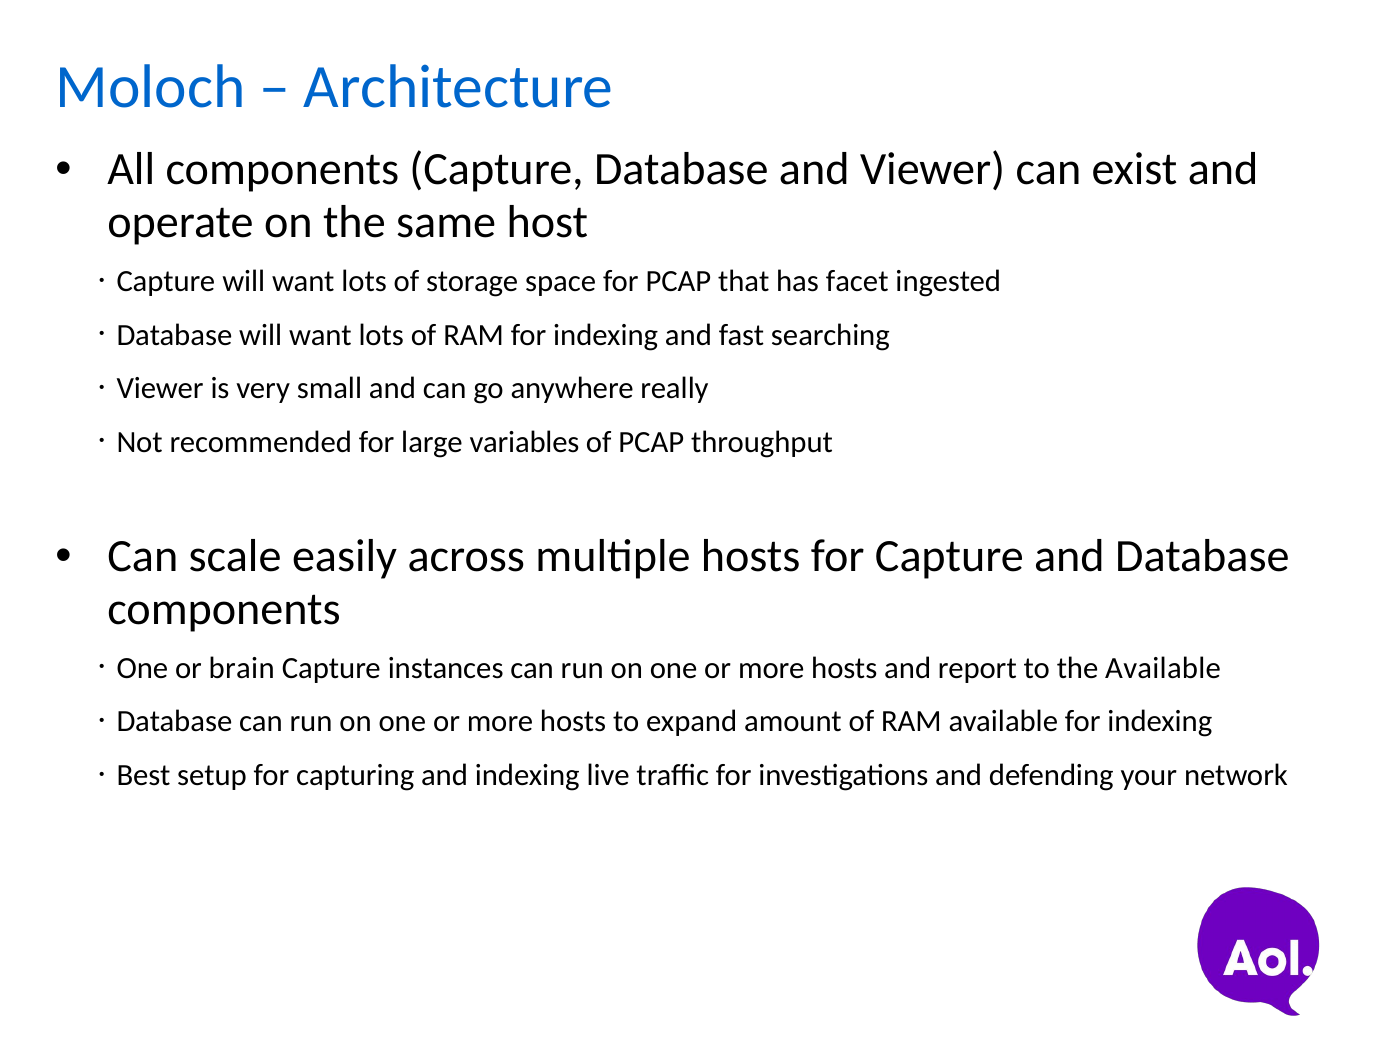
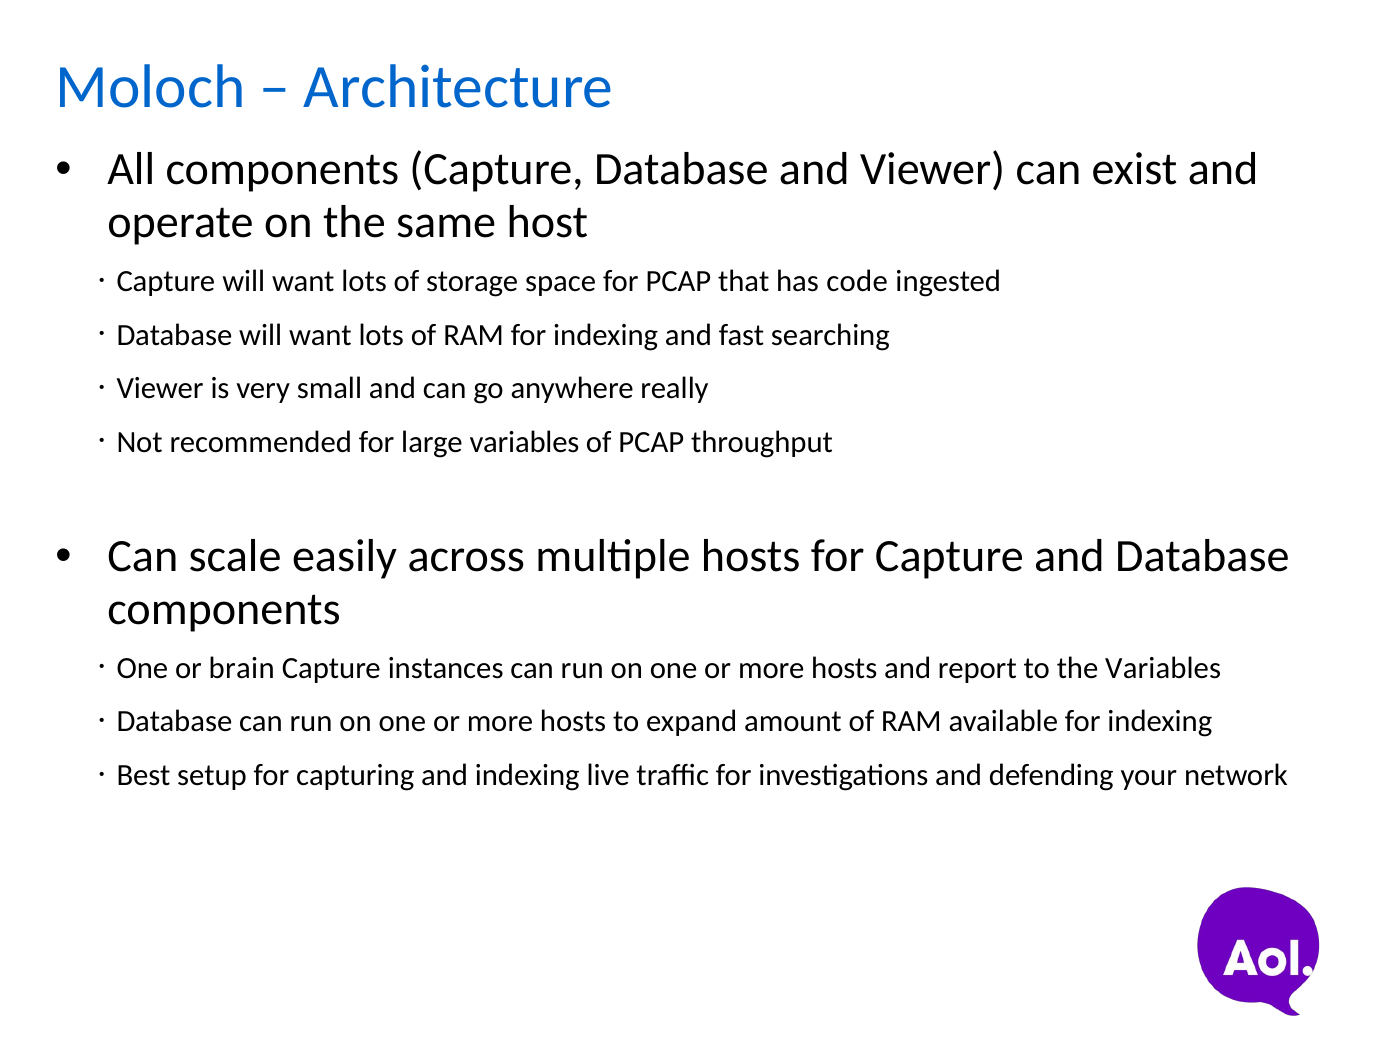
facet: facet -> code (857, 281)
the Available: Available -> Variables (1163, 668)
